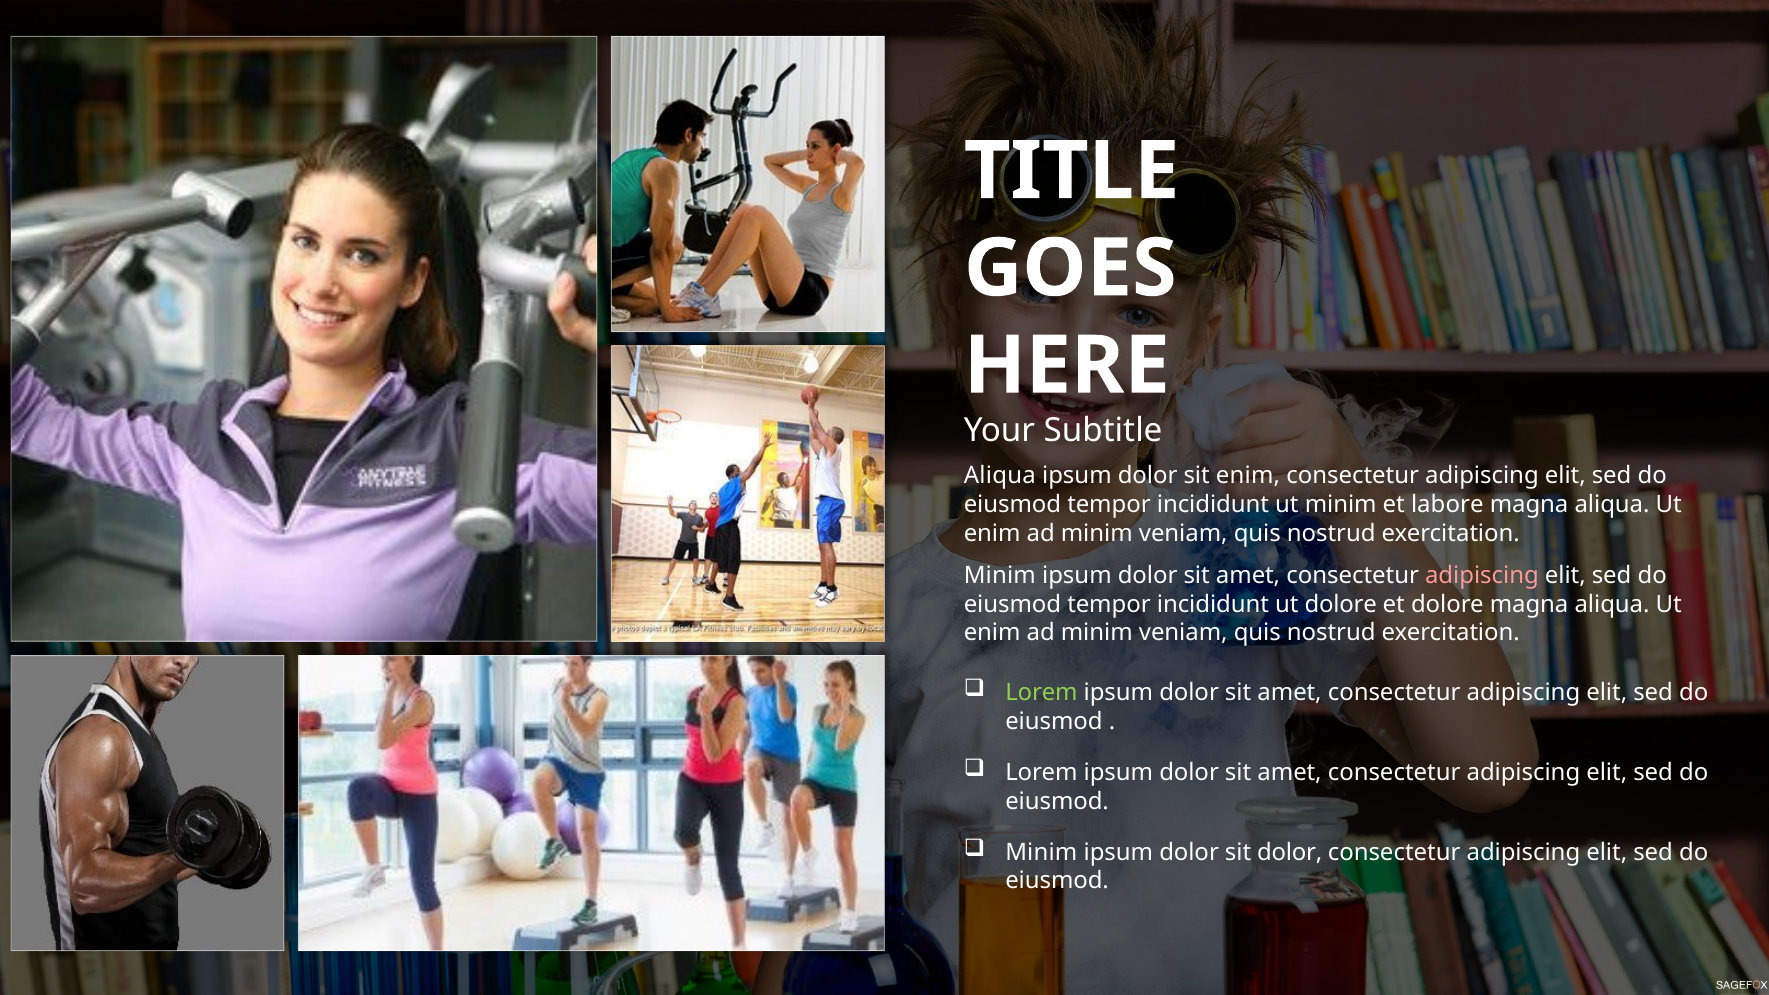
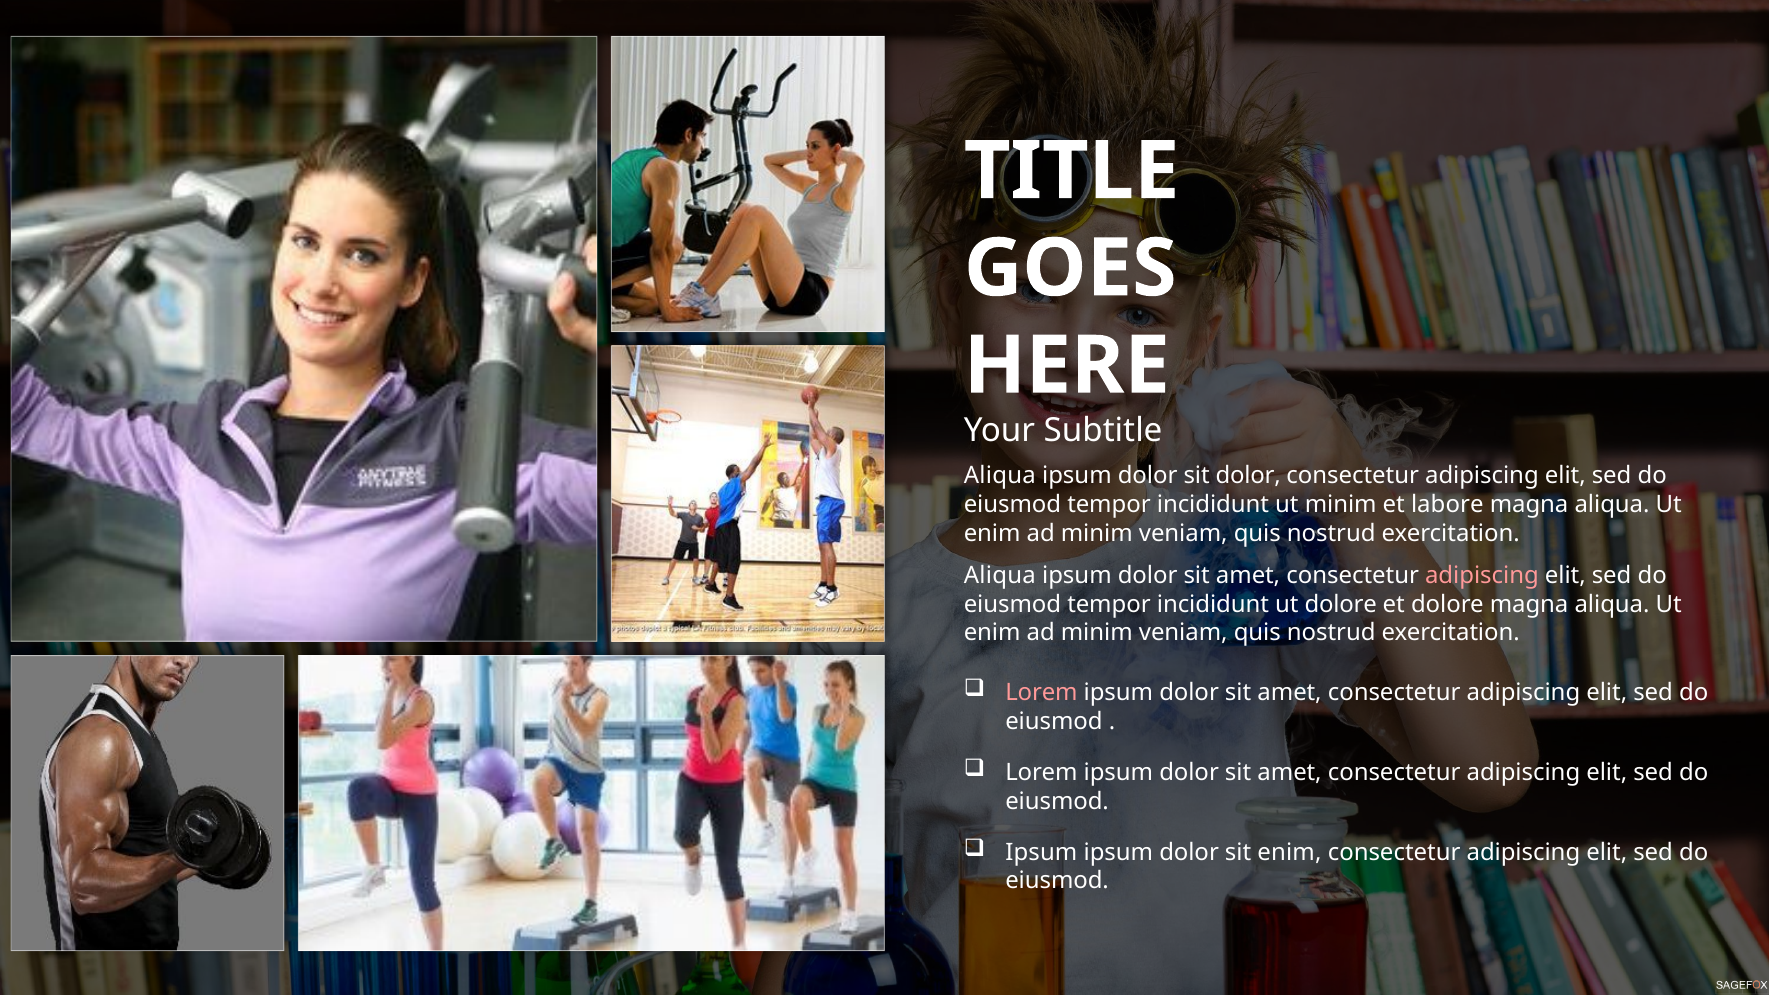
sit enim: enim -> dolor (1248, 476)
Minim: Minim -> Aliqua (1000, 575)
Lorem colour: light green -> pink (1041, 693)
Minim: Minim -> Ipsum (1041, 852)
sit dolor: dolor -> enim (1289, 852)
